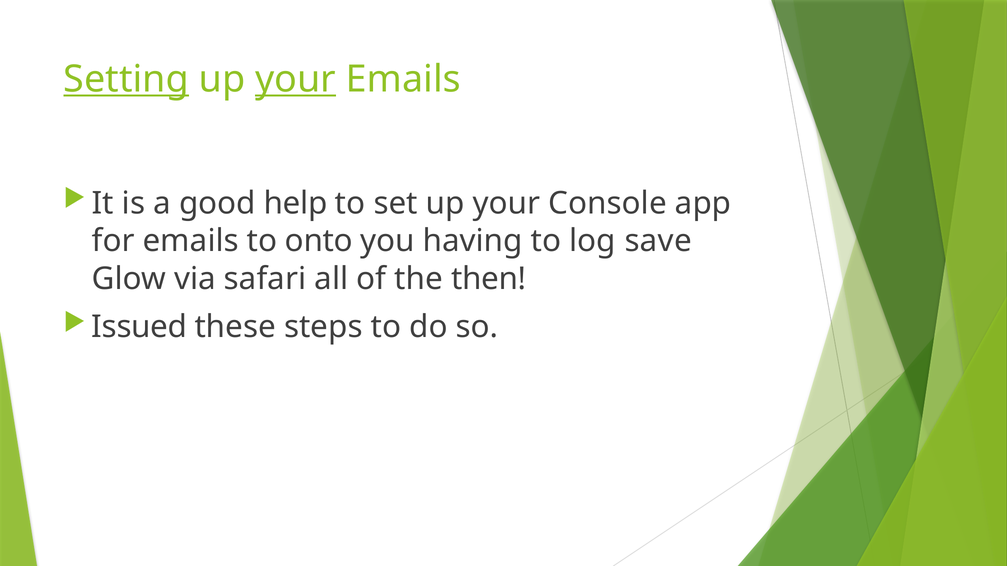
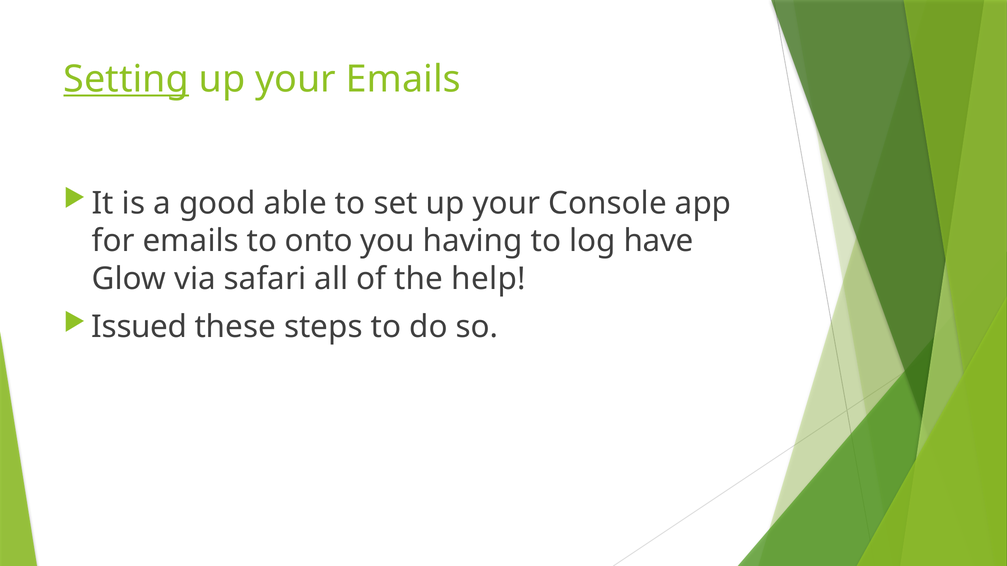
your underline: present -> none (296, 79)
help: help -> able (295, 203)
save: save -> have (659, 241)
then: then -> help (488, 279)
